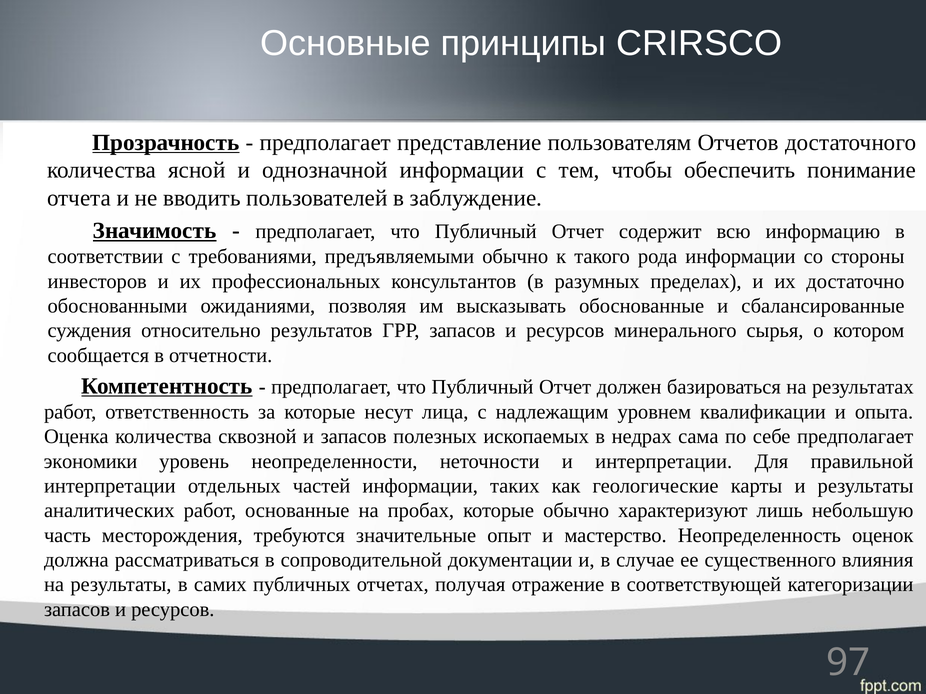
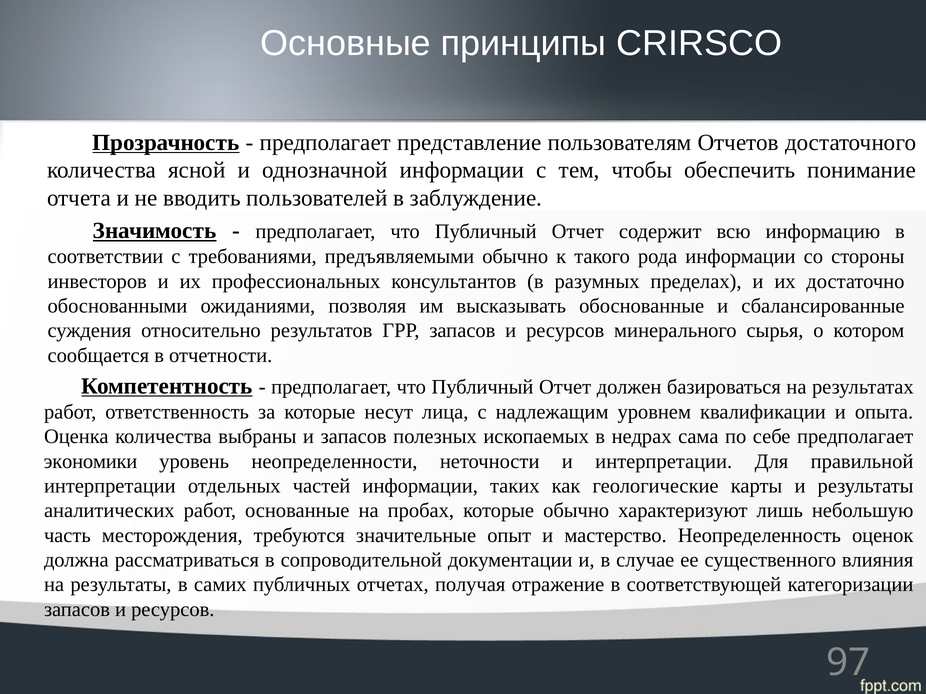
сквозной: сквозной -> выбраны (257, 437)
